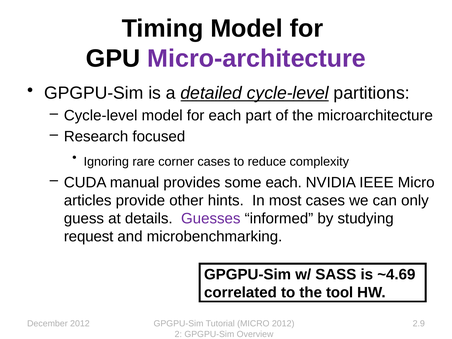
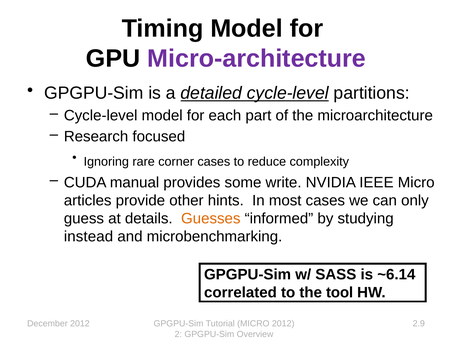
some each: each -> write (284, 182)
Guesses colour: purple -> orange (211, 219)
request: request -> instead (88, 237)
~4.69: ~4.69 -> ~6.14 (396, 275)
